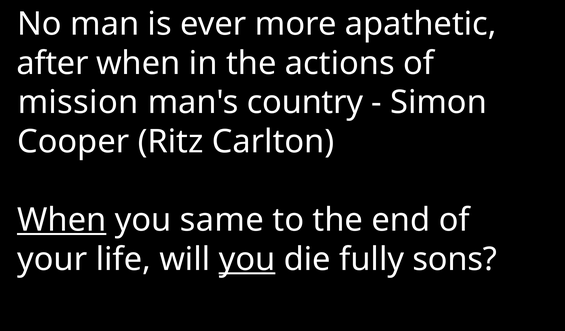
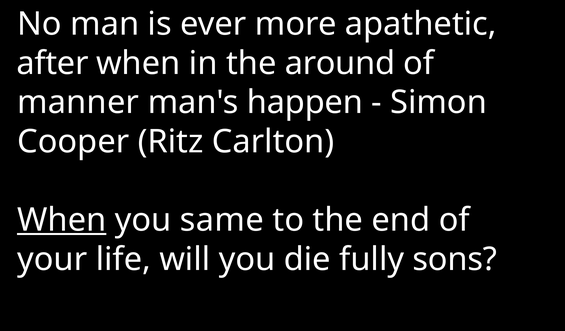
actions: actions -> around (340, 63)
mission: mission -> manner (78, 102)
country: country -> happen (305, 102)
you underline: present -> none (247, 259)
